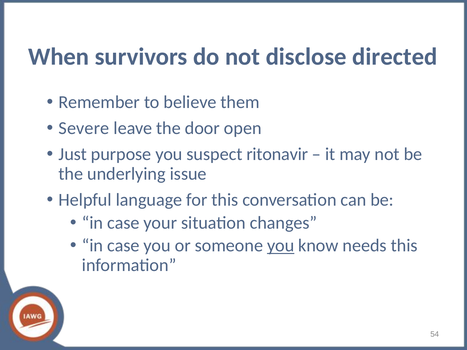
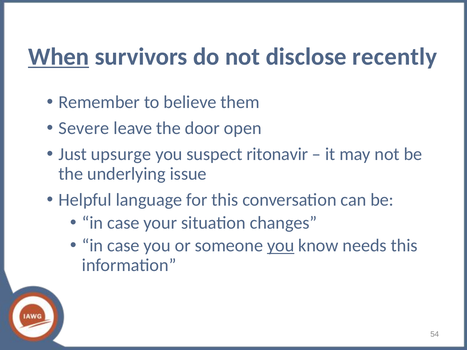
When underline: none -> present (59, 57)
directed: directed -> recently (395, 57)
purpose: purpose -> upsurge (121, 154)
